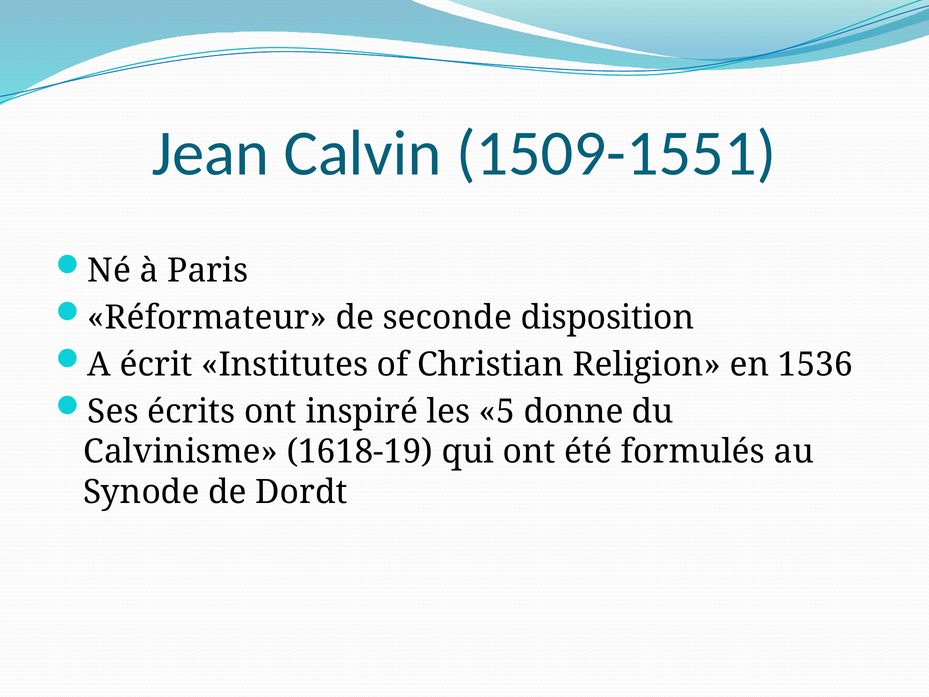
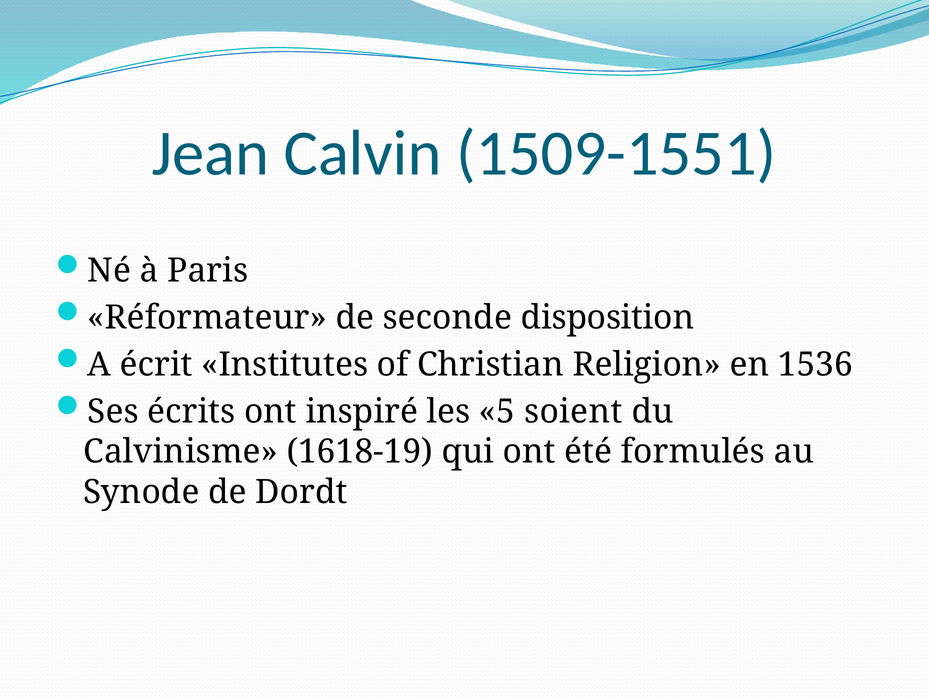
donne: donne -> soient (573, 411)
